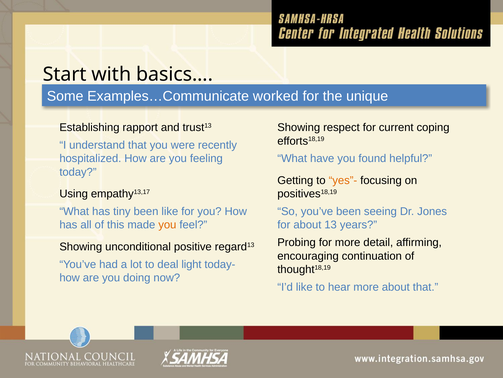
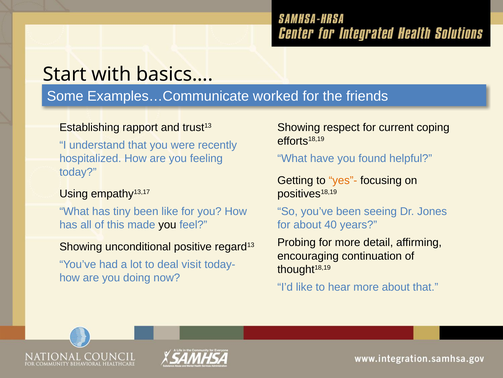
unique: unique -> friends (367, 96)
you colour: orange -> black (167, 225)
13: 13 -> 40 (331, 225)
light: light -> visit (191, 264)
